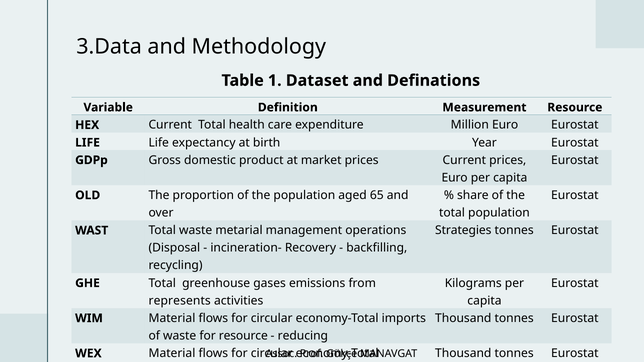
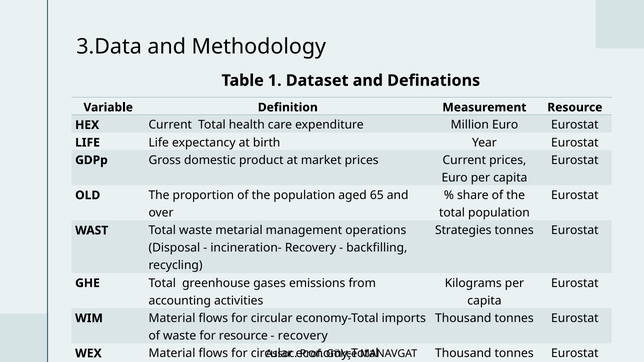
represents: represents -> accounting (180, 301)
reducing: reducing -> recovery (303, 336)
